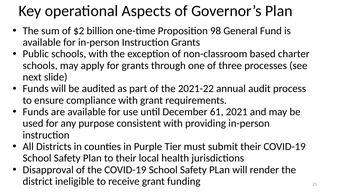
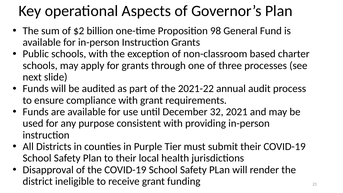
61: 61 -> 32 (217, 112)
